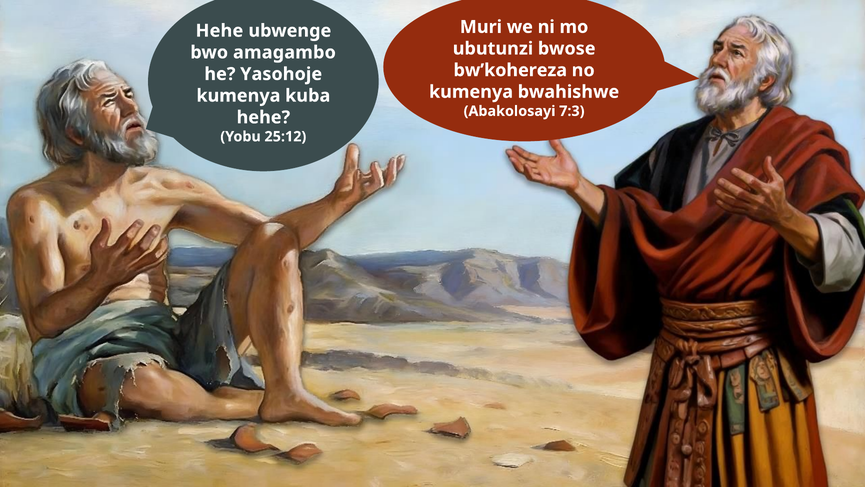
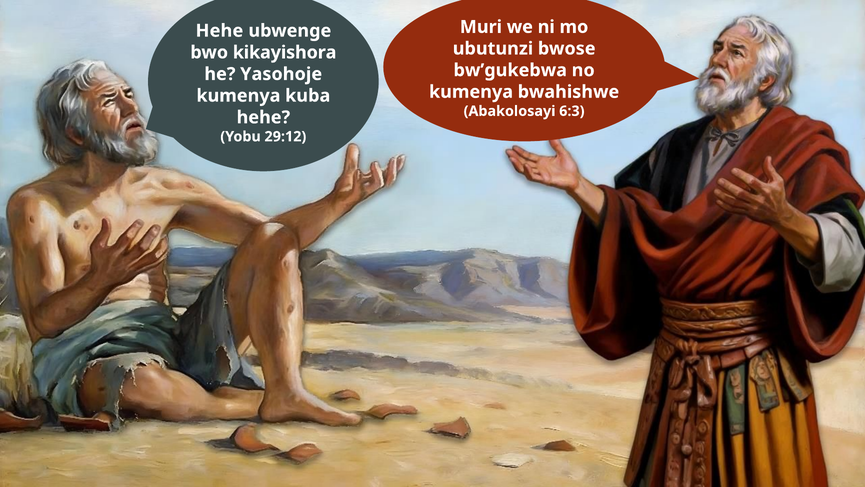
amagambo: amagambo -> kikayishora (285, 52)
bw’kohereza: bw’kohereza -> bw’gukebwa (510, 70)
7:3: 7:3 -> 6:3 (572, 111)
25:12: 25:12 -> 29:12 (285, 136)
